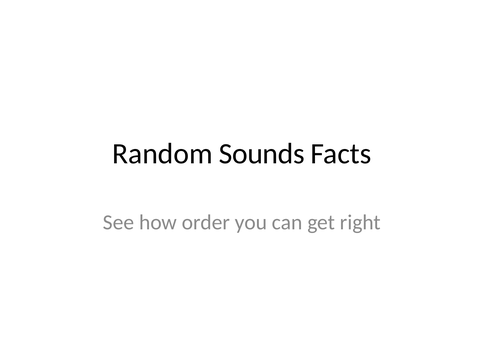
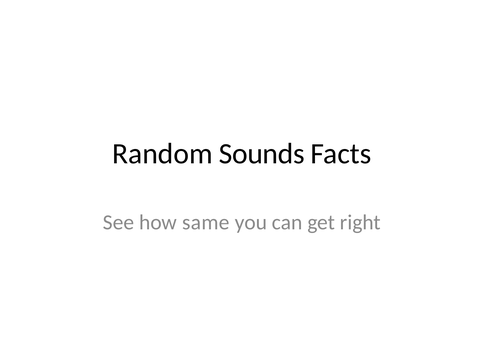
order: order -> same (206, 223)
